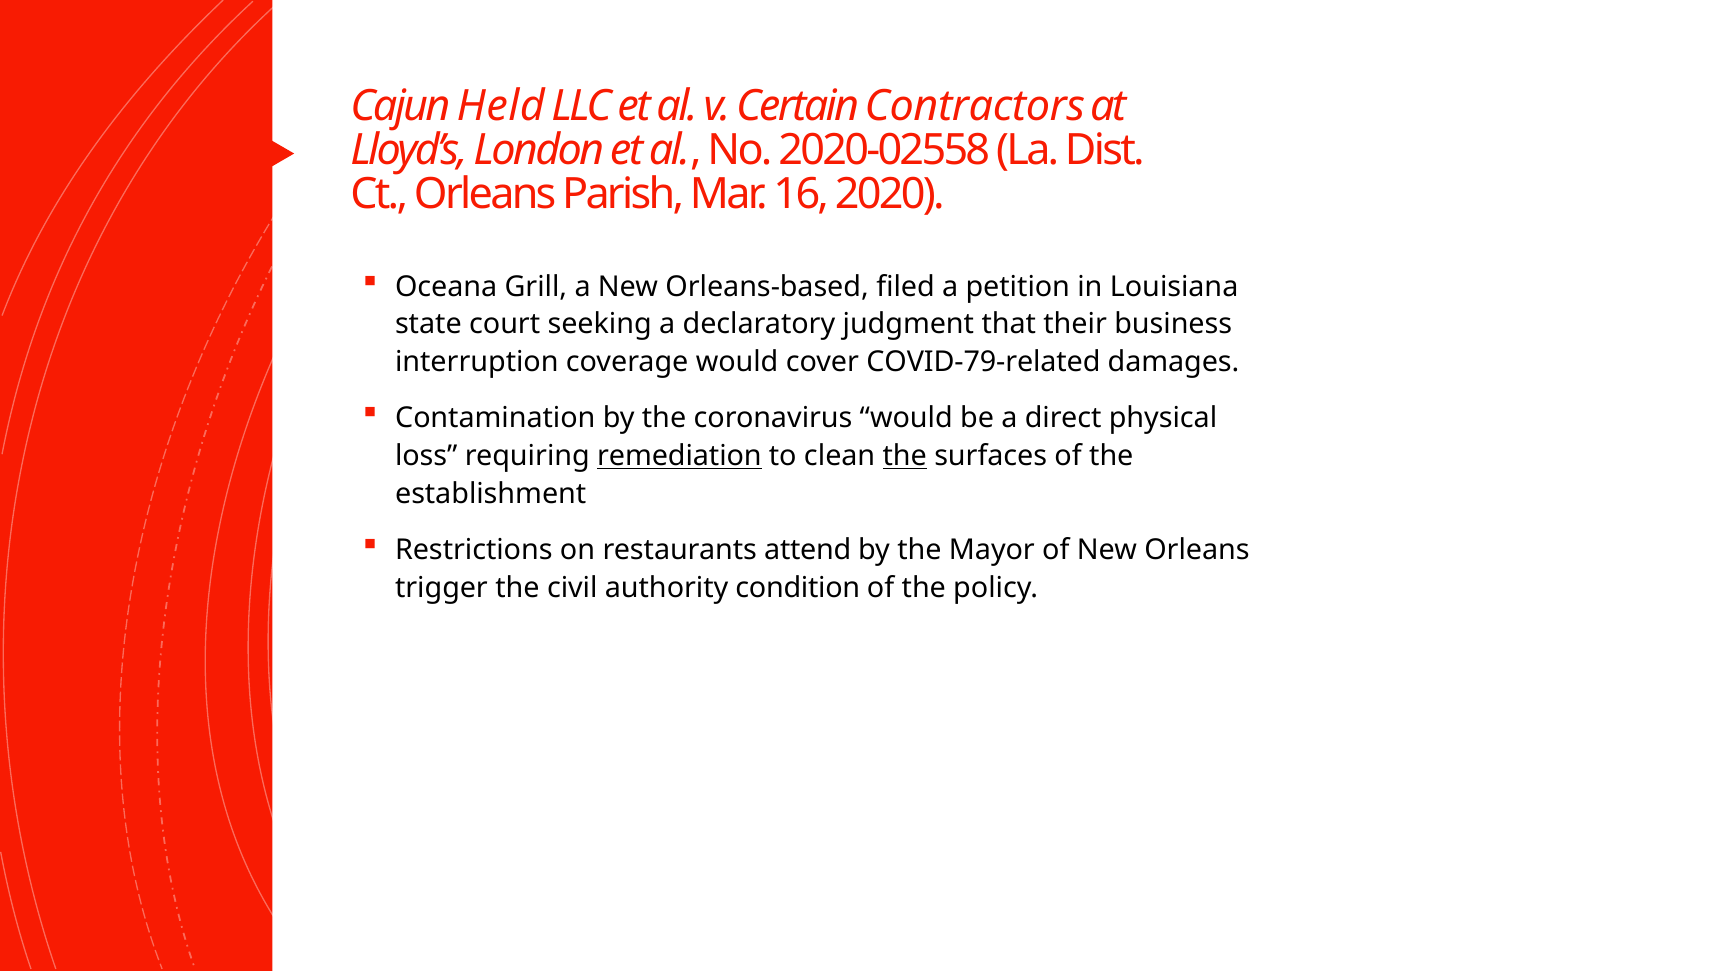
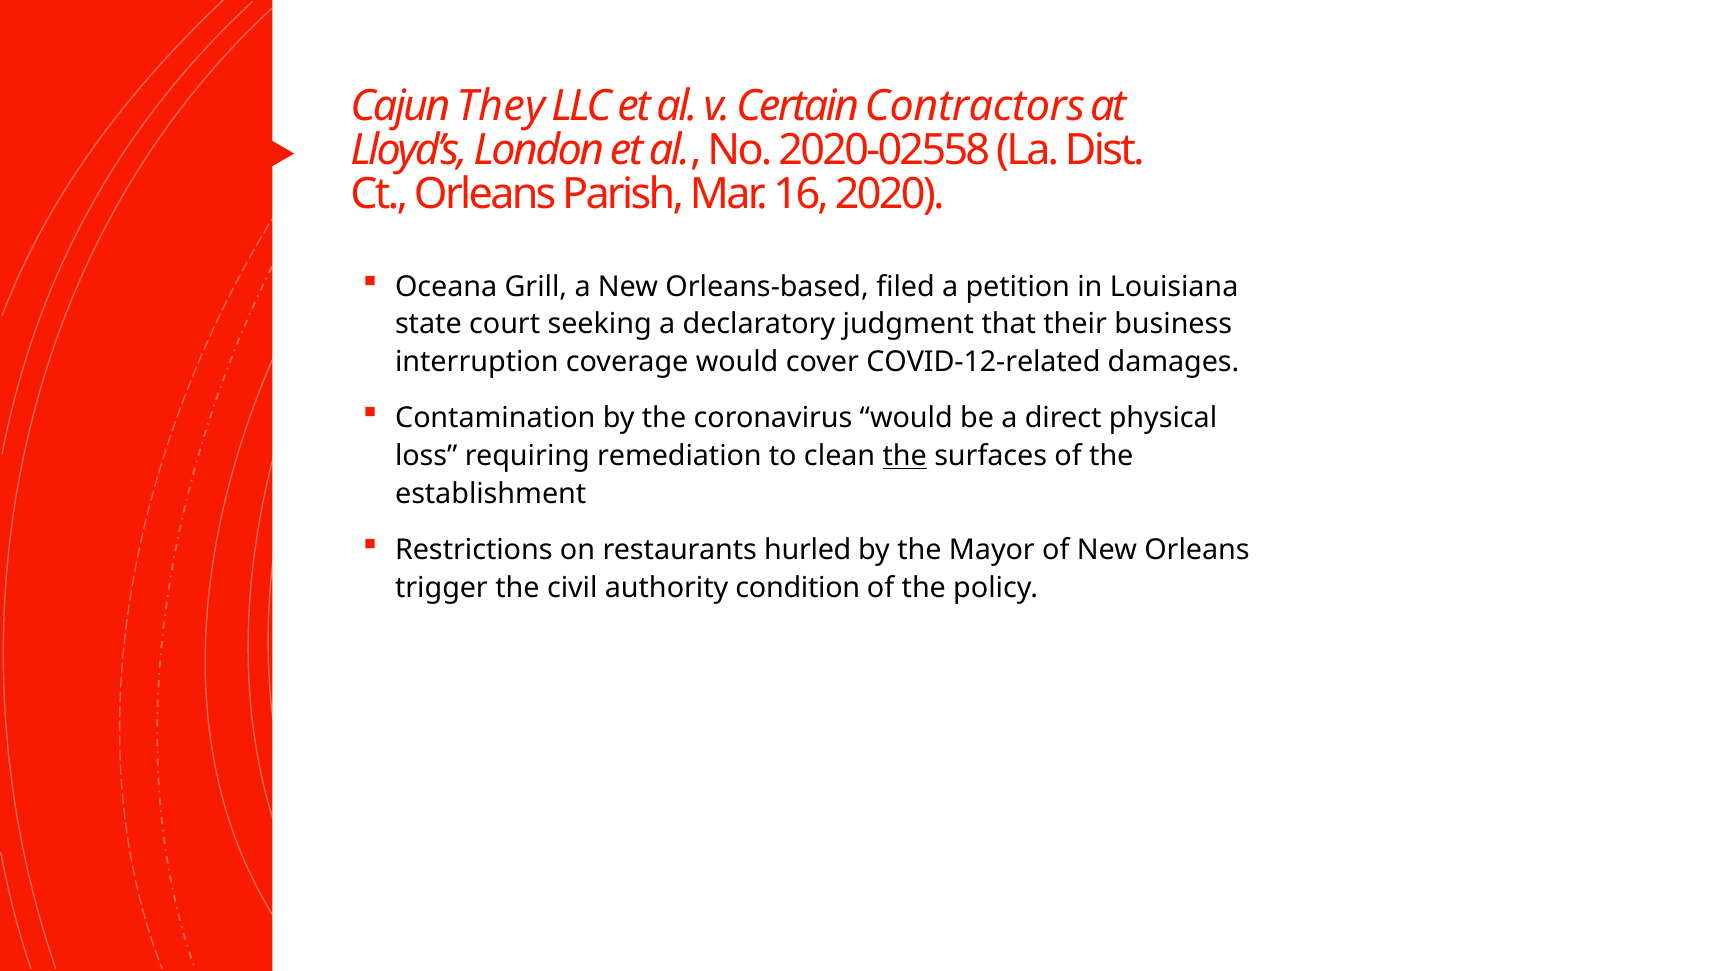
Held: Held -> They (501, 107)
COVID-79-related: COVID-79-related -> COVID-12-related (983, 362)
remediation underline: present -> none (679, 456)
attend: attend -> hurled (808, 550)
